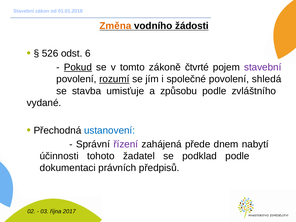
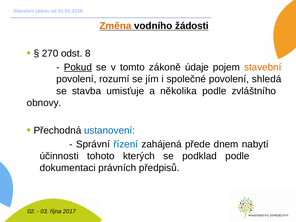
526: 526 -> 270 (50, 53)
6: 6 -> 8 (88, 53)
čtvrté: čtvrté -> údaje (197, 67)
stavební colour: purple -> orange (263, 67)
rozumí underline: present -> none (114, 79)
způsobu: způsobu -> několika (179, 91)
vydané: vydané -> obnovy (44, 103)
řízení colour: purple -> blue (126, 144)
žadatel: žadatel -> kterých (139, 156)
